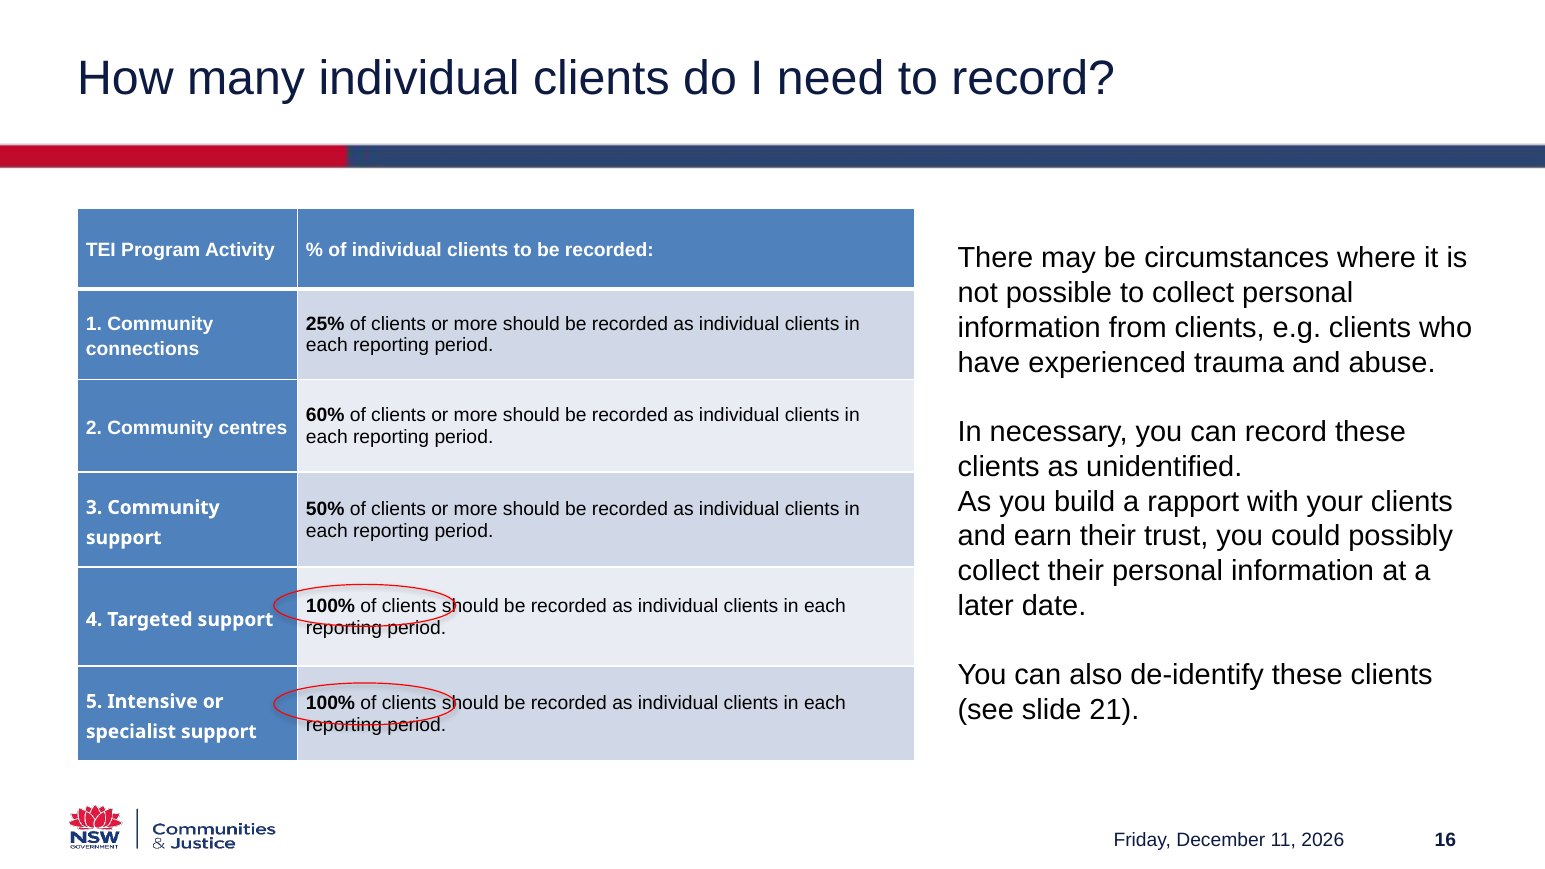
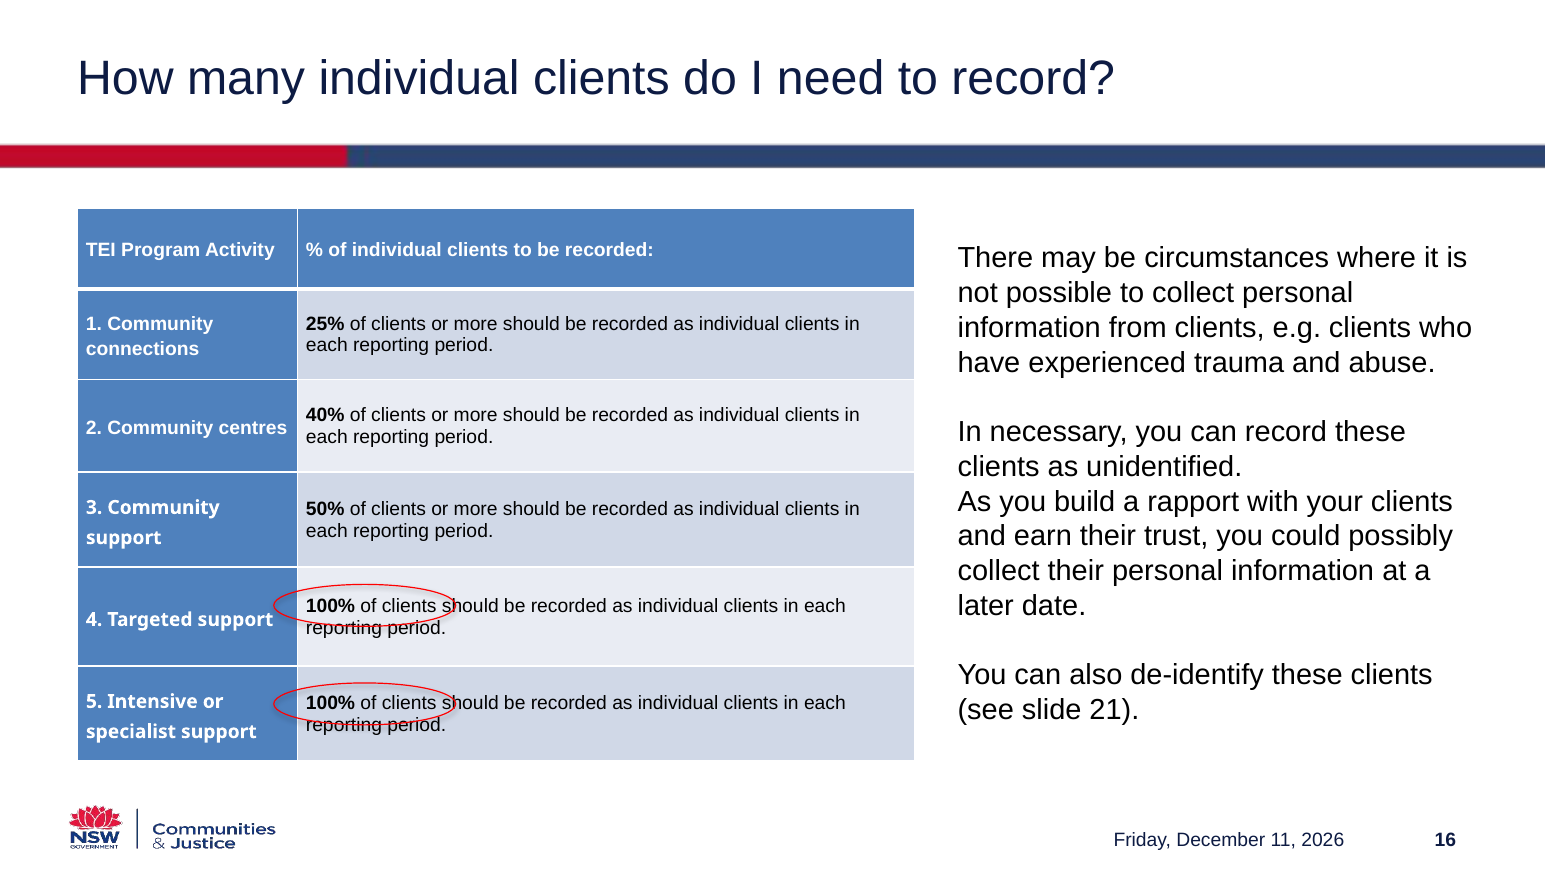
60%: 60% -> 40% (325, 415)
